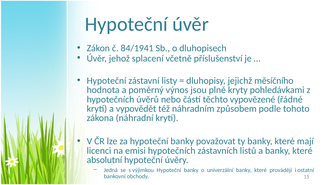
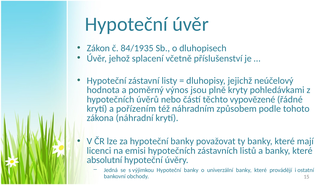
84/1941: 84/1941 -> 84/1935 (137, 48)
měsíčního: měsíčního -> neúčelový (274, 81)
vypovědět: vypovědět -> pořízením (136, 109)
